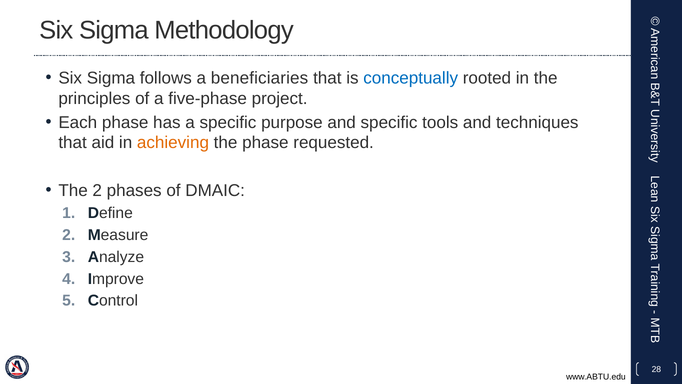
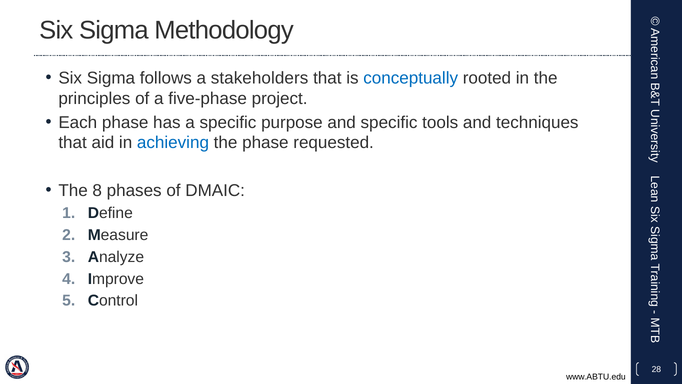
beneficiaries: beneficiaries -> stakeholders (260, 78)
achieving colour: orange -> blue (173, 143)
The 2: 2 -> 8 (97, 190)
